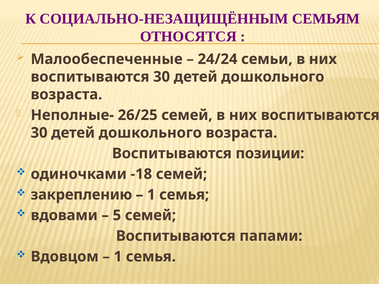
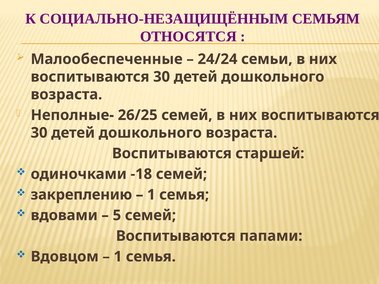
позиции: позиции -> старшей (270, 154)
